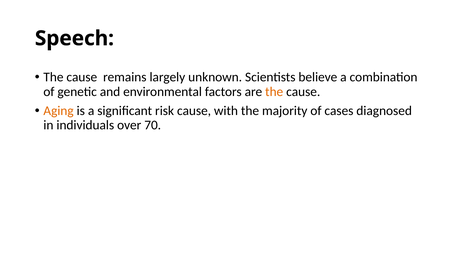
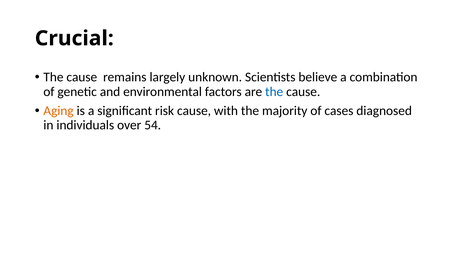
Speech: Speech -> Crucial (74, 38)
the colour: orange -> blue (274, 92)
70: 70 -> 54 (153, 125)
